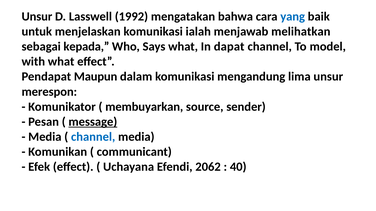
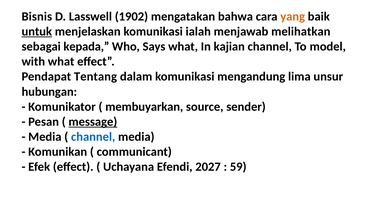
Unsur: Unsur -> Bisnis (37, 17)
1992: 1992 -> 1902 (131, 17)
yang colour: blue -> orange (293, 17)
untuk underline: none -> present (37, 32)
dapat: dapat -> kajian (229, 47)
Maupun: Maupun -> Tentang (95, 77)
merespon: merespon -> hubungan (49, 92)
2062: 2062 -> 2027 (208, 167)
40: 40 -> 59 (238, 167)
